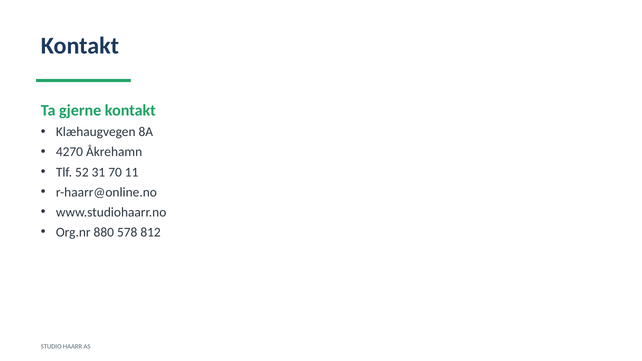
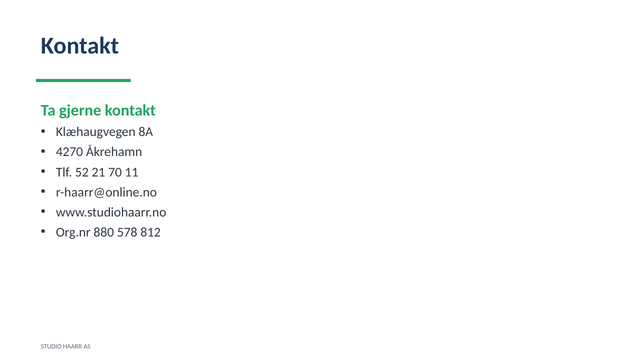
31: 31 -> 21 (98, 172)
